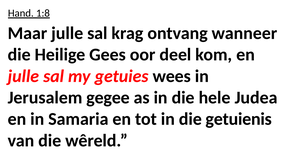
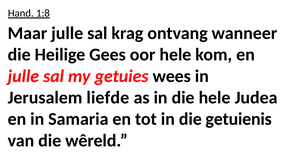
oor deel: deel -> hele (175, 55)
gegee: gegee -> liefde (108, 98)
